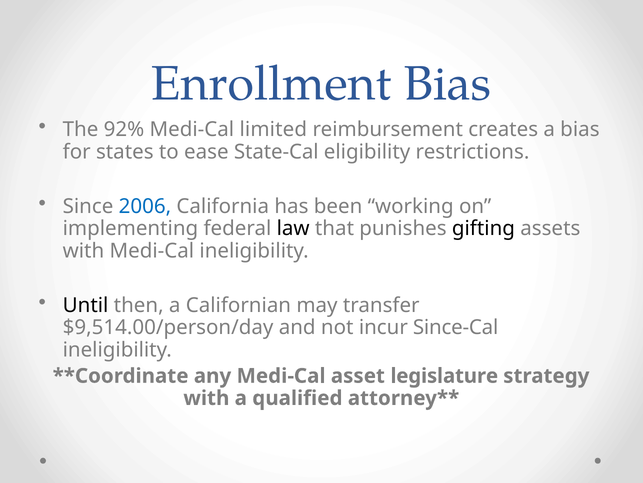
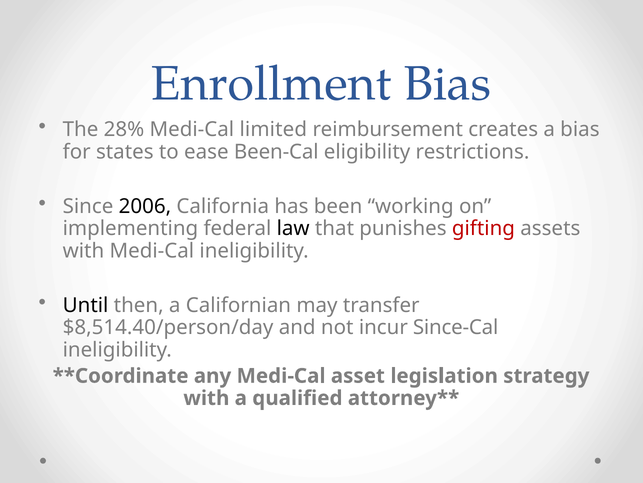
92%: 92% -> 28% (124, 129)
State-Cal: State-Cal -> Been-Cal (276, 152)
2006 colour: blue -> black (145, 206)
gifting colour: black -> red (483, 228)
$9,514.00/person/day: $9,514.00/person/day -> $8,514.40/person/day (168, 327)
legislature: legislature -> legislation (444, 375)
